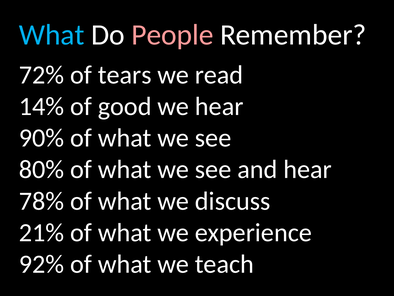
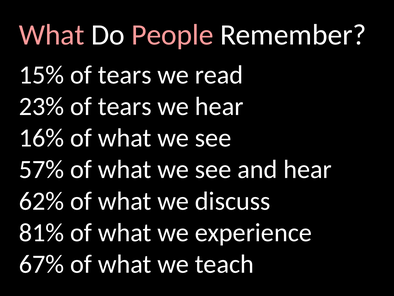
What colour: light blue -> pink (52, 35)
72%: 72% -> 15% (42, 75)
14%: 14% -> 23% (42, 106)
good: good -> tears (125, 106)
90%: 90% -> 16% (42, 138)
80%: 80% -> 57% (42, 169)
78%: 78% -> 62% (42, 201)
21%: 21% -> 81% (42, 232)
92%: 92% -> 67% (42, 264)
